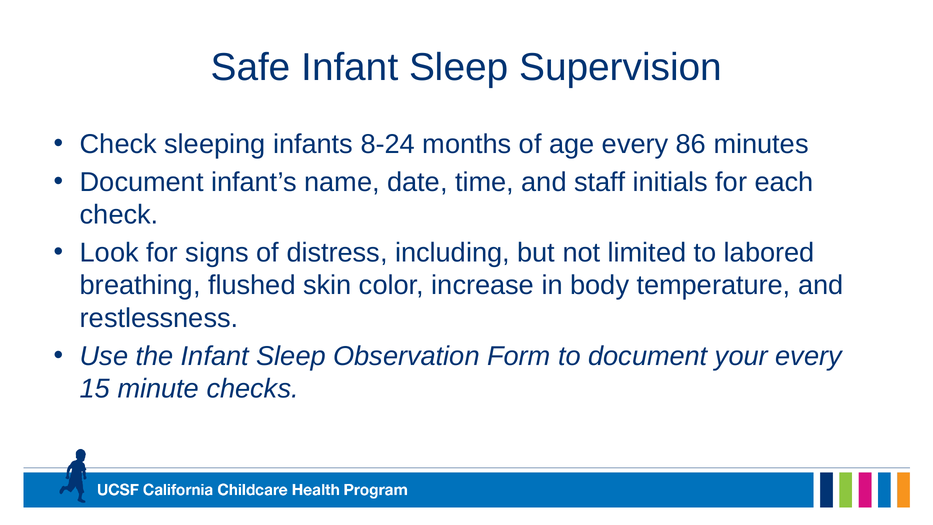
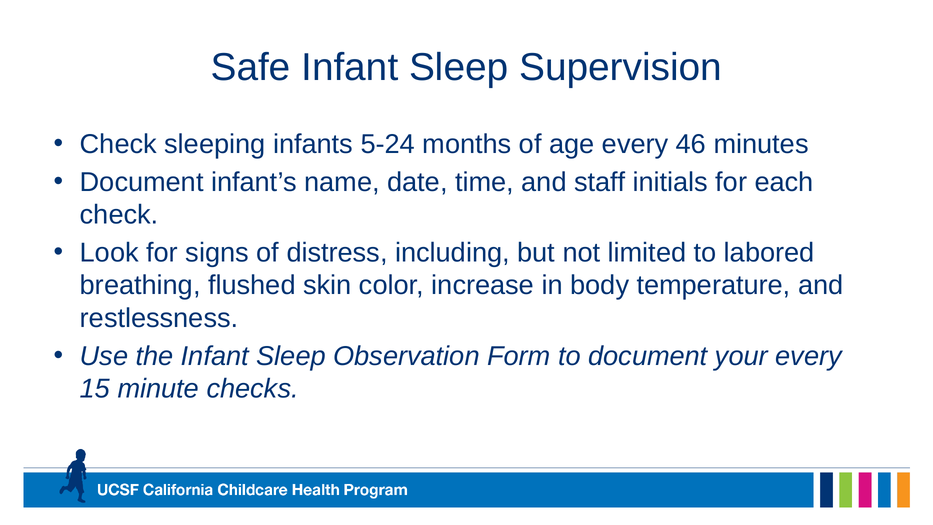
8-24: 8-24 -> 5-24 (388, 144)
86: 86 -> 46 (691, 144)
